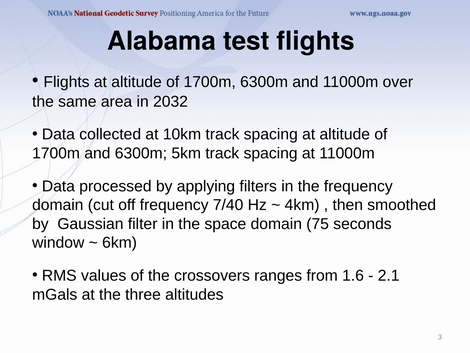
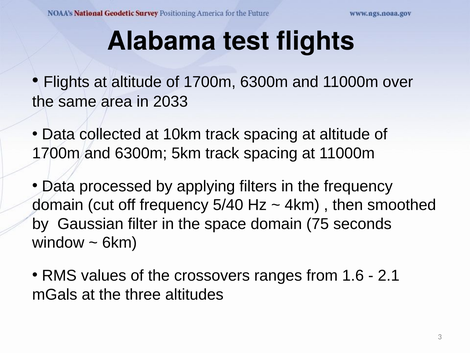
2032: 2032 -> 2033 (171, 101)
7/40: 7/40 -> 5/40 (228, 205)
